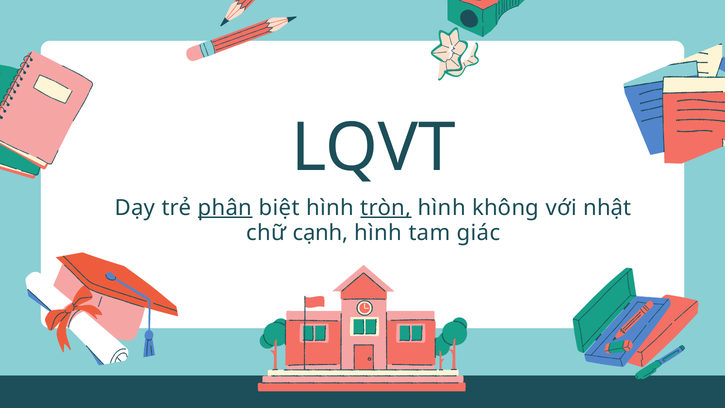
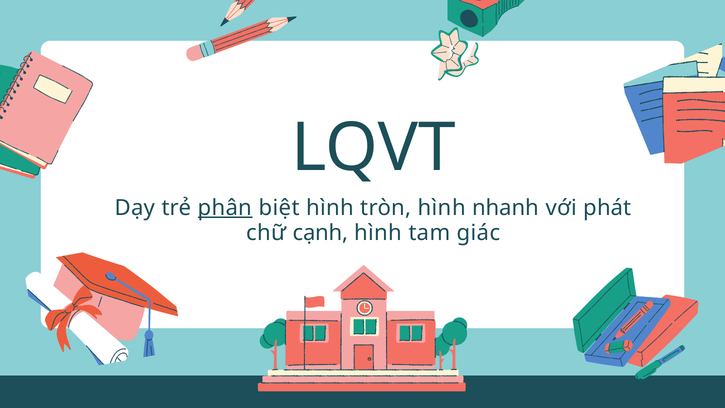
tròn underline: present -> none (386, 208)
không: không -> nhanh (506, 208)
nhật: nhật -> phát (607, 208)
